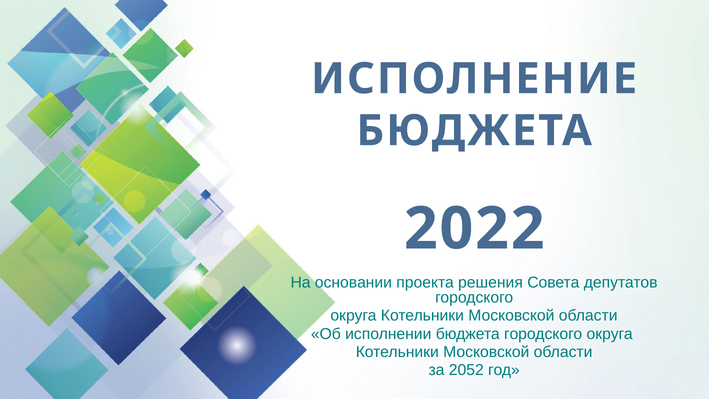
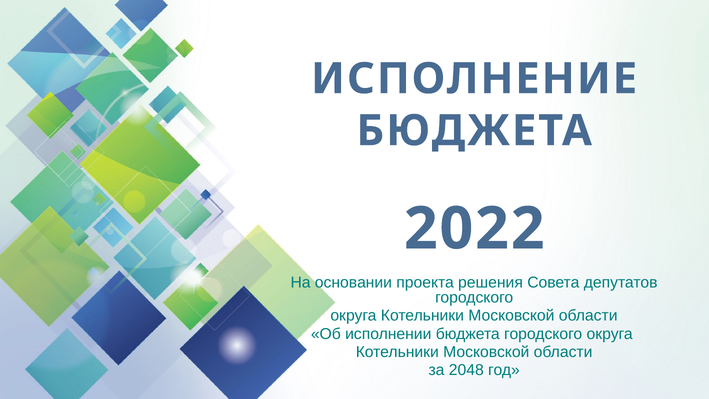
2052: 2052 -> 2048 (466, 370)
